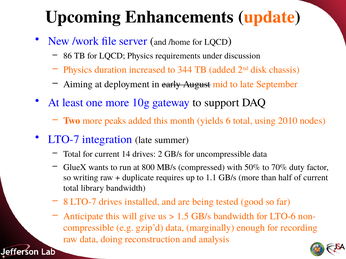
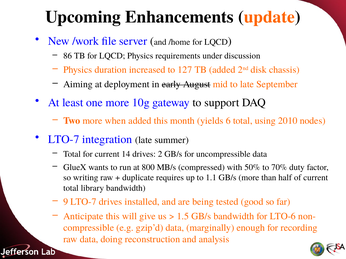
344: 344 -> 127 (185, 70)
peaks: peaks -> when (115, 121)
8: 8 -> 9 (66, 202)
